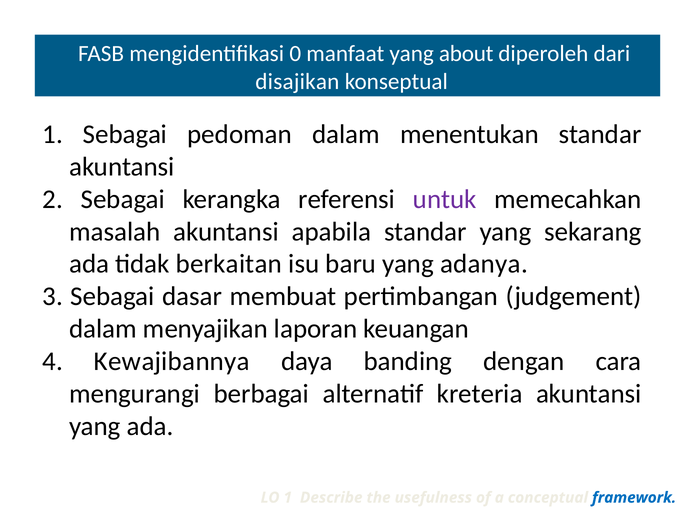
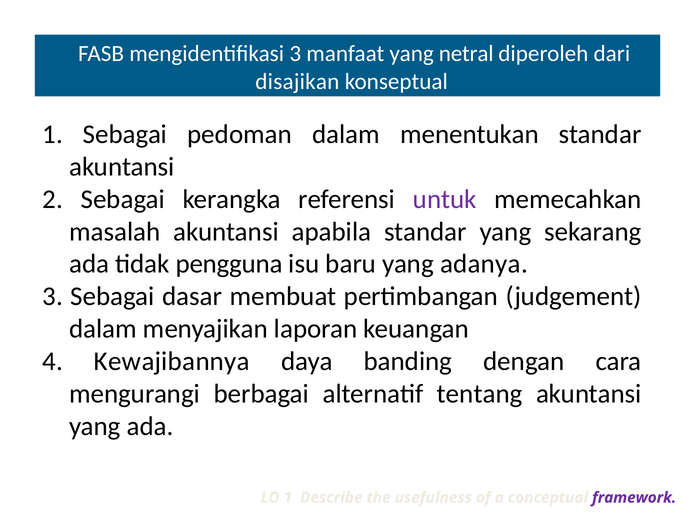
mengidentifikasi 0: 0 -> 3 (295, 54)
about: about -> netral (466, 54)
berkaitan: berkaitan -> pengguna (229, 264)
kreteria: kreteria -> tentang (480, 394)
framework colour: blue -> purple (634, 498)
